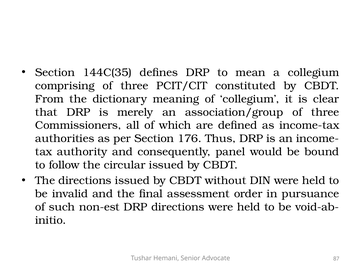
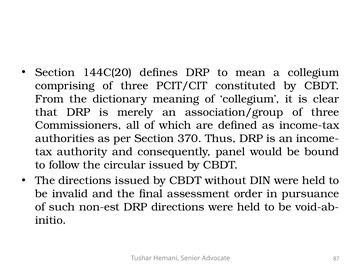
144C(35: 144C(35 -> 144C(20 (107, 72)
176: 176 -> 370 (190, 138)
